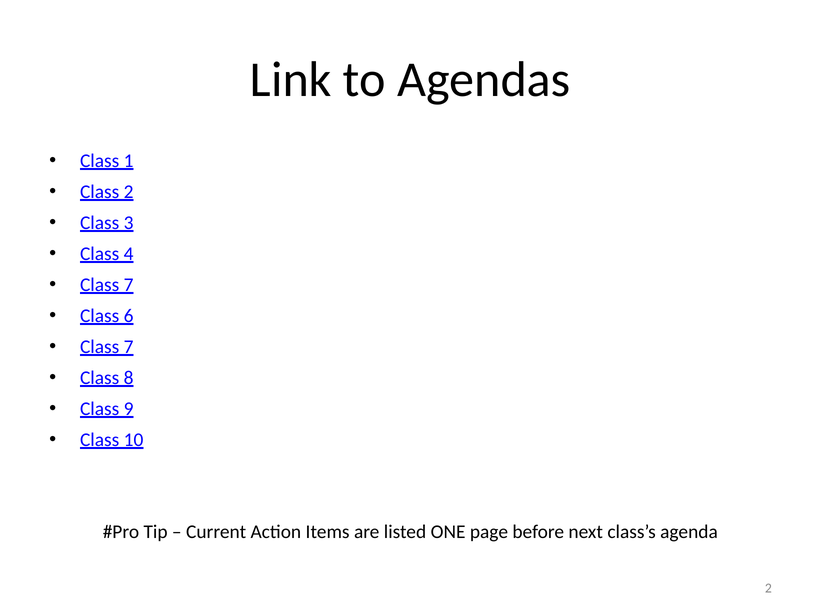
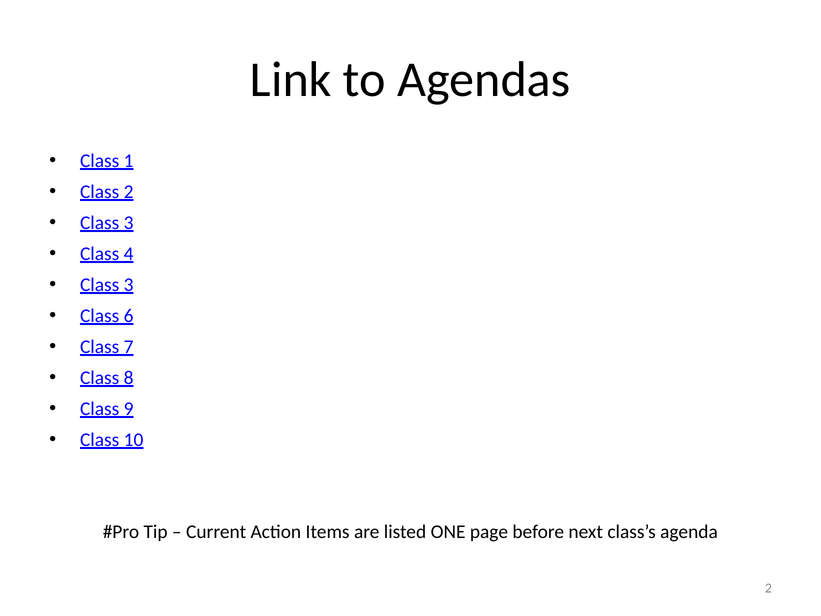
7: 7 -> 3 (129, 285)
